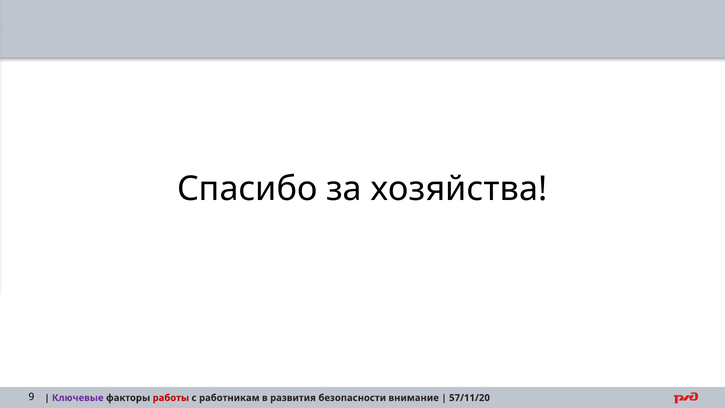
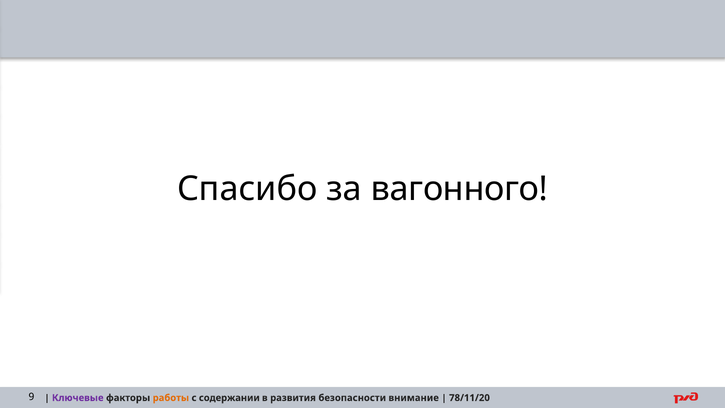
хозяйства: хозяйства -> вагонного (459, 189)
работы colour: red -> orange (171, 398)
работникам: работникам -> содержании (229, 398)
57/11/20: 57/11/20 -> 78/11/20 (469, 398)
